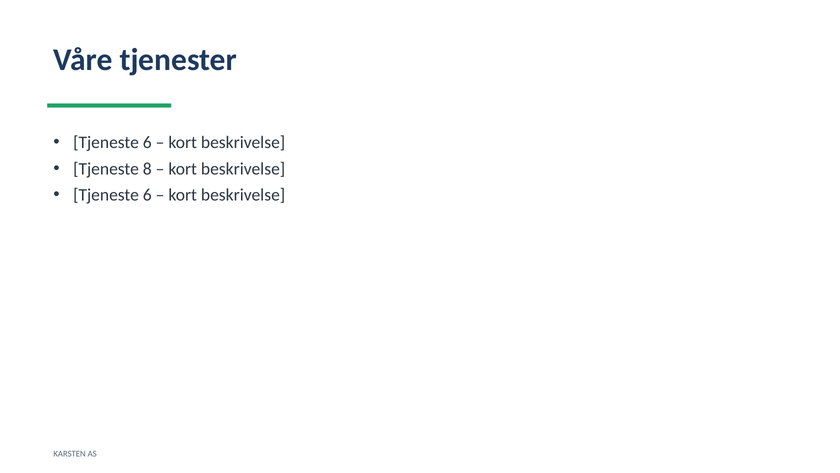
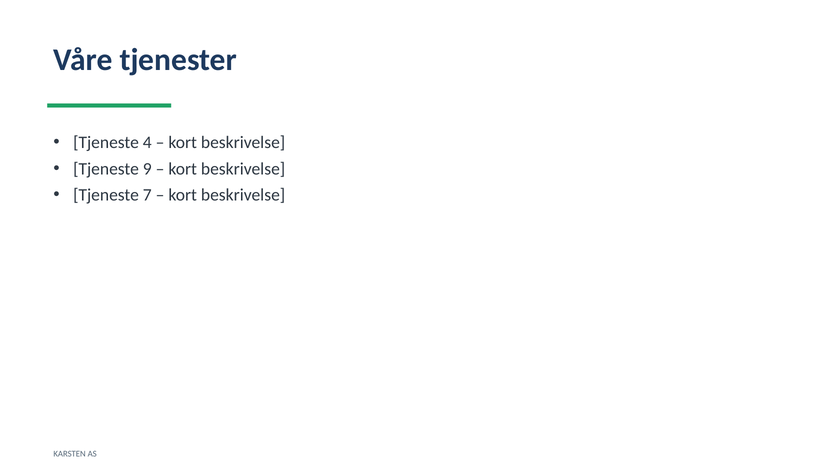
6: 6 -> 4 (147, 142)
8: 8 -> 9 (147, 169)
6: 6 -> 7 (147, 195)
